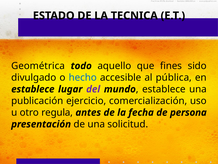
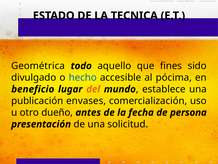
pública: pública -> pócima (174, 77)
establece: establece -> beneficio (33, 89)
del colour: purple -> orange (93, 89)
ejercicio: ejercicio -> envases (86, 101)
regula: regula -> dueño (57, 112)
